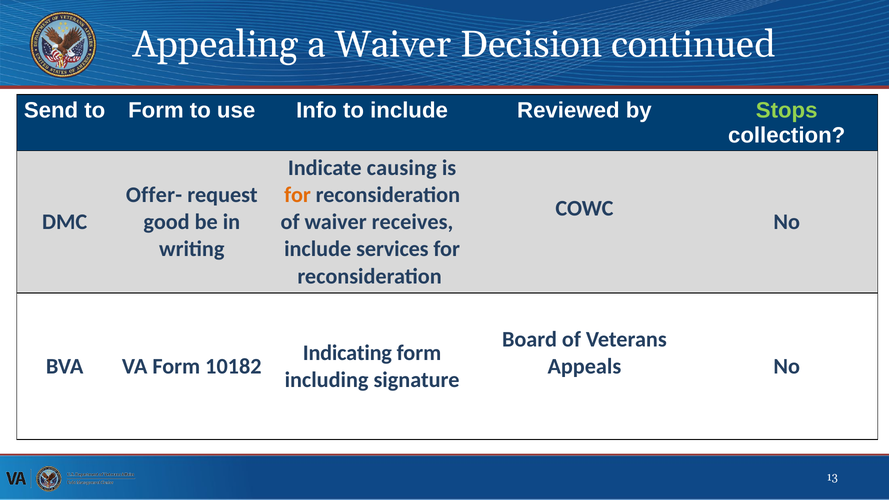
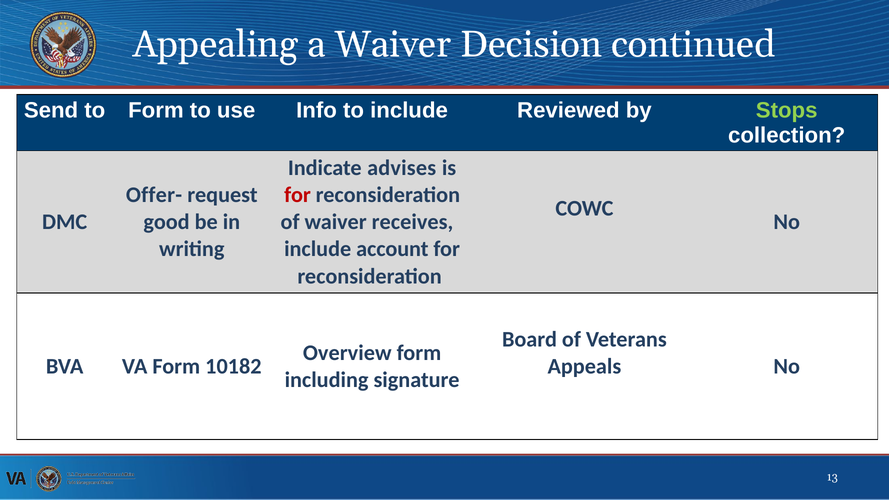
causing: causing -> advises (402, 168)
for colour: orange -> red (297, 195)
services: services -> account (392, 249)
Indicating: Indicating -> Overview (347, 353)
